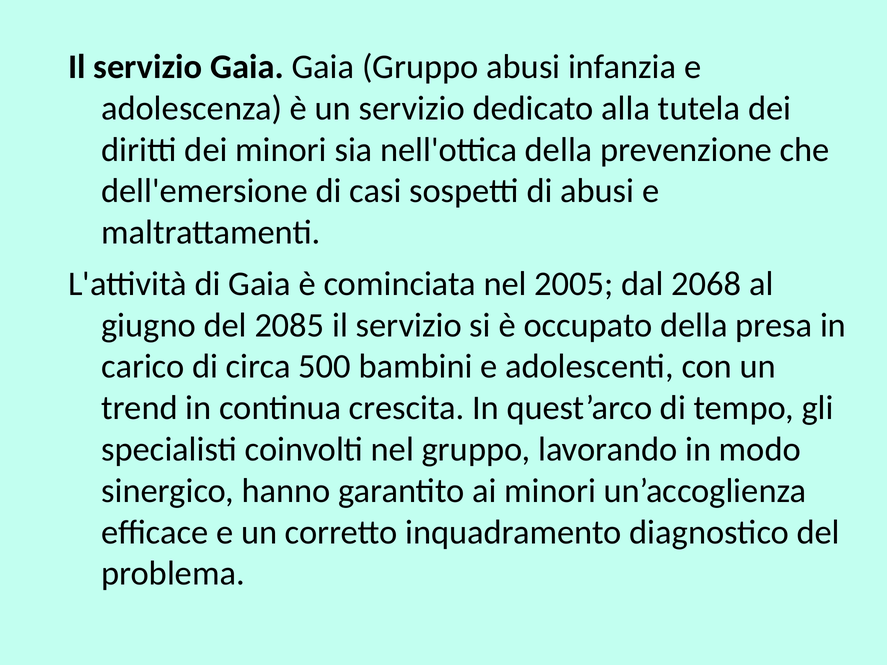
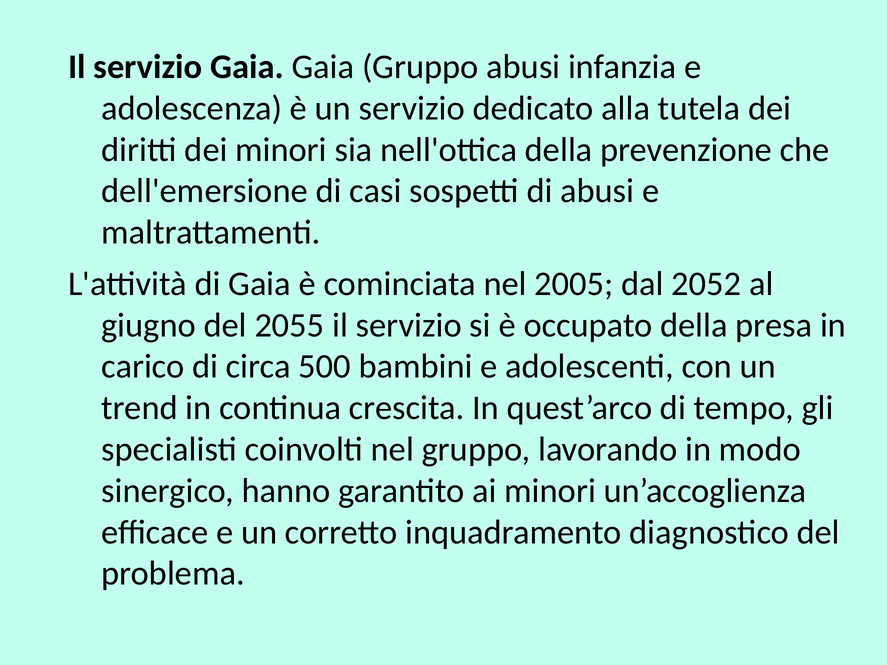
2068: 2068 -> 2052 (706, 284)
2085: 2085 -> 2055 (289, 325)
